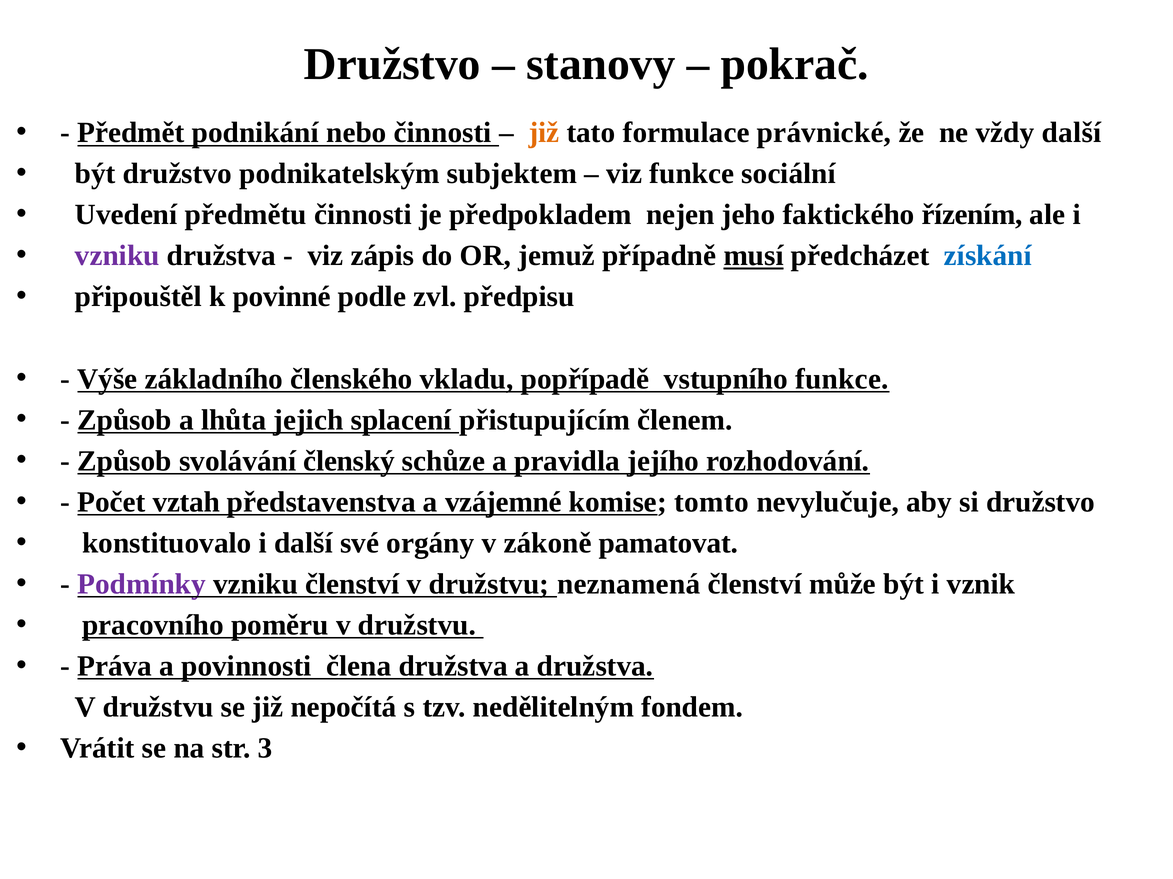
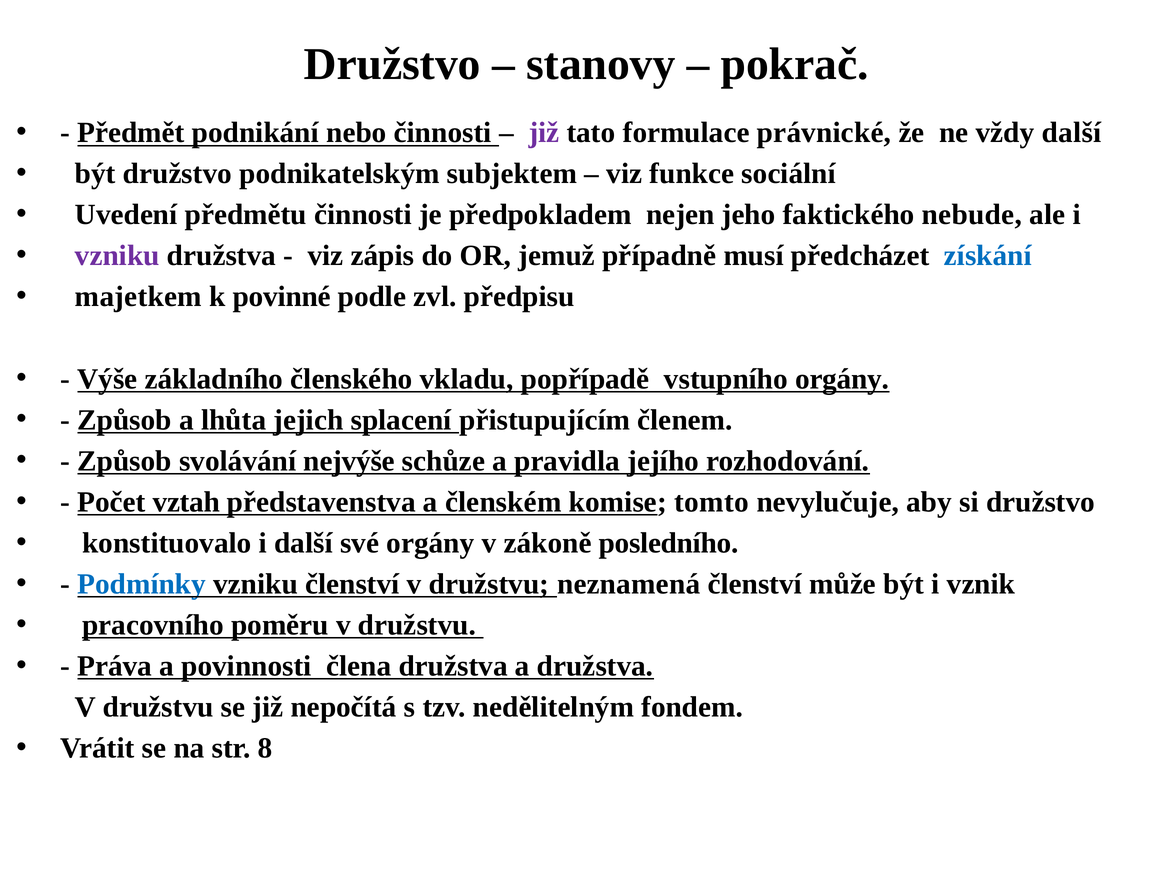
již colour: orange -> purple (544, 133)
řízením: řízením -> nebude (972, 215)
musí underline: present -> none (754, 256)
připouštěl: připouštěl -> majetkem (138, 297)
vstupního funkce: funkce -> orgány (842, 379)
členský: členský -> nejvýše (349, 461)
vzájemné: vzájemné -> členském (503, 502)
pamatovat: pamatovat -> posledního (669, 543)
Podmínky colour: purple -> blue (142, 584)
3: 3 -> 8 (265, 749)
